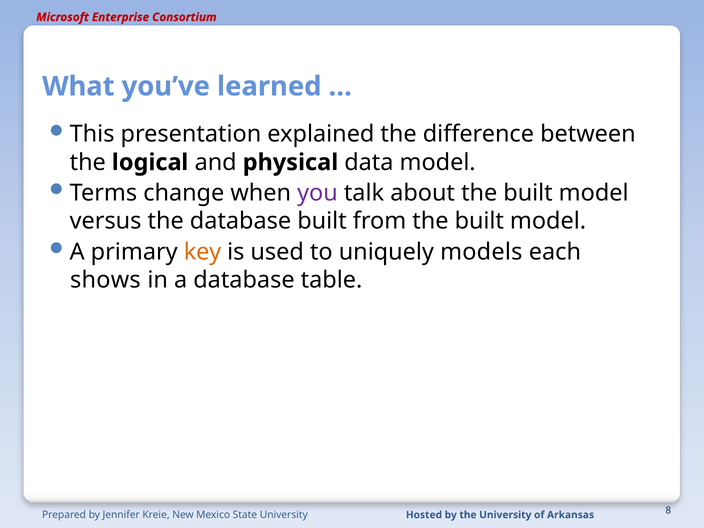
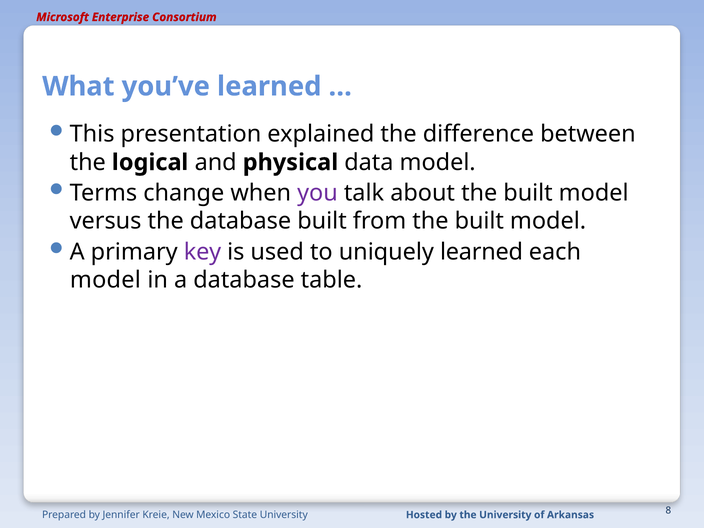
key colour: orange -> purple (202, 252)
uniquely models: models -> learned (482, 252)
shows: shows -> model (105, 280)
